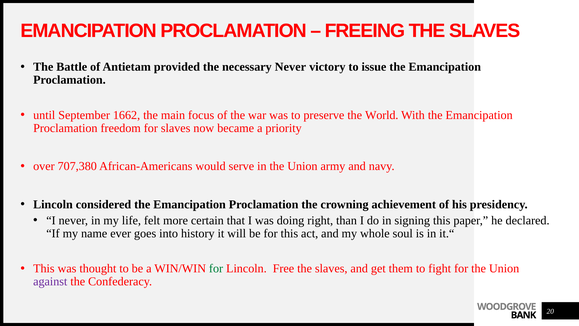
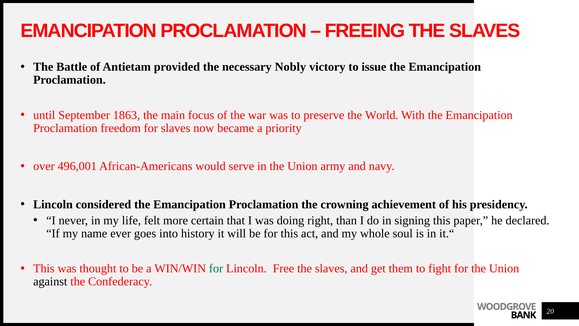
necessary Never: Never -> Nobly (290, 67)
1662: 1662 -> 1863 (127, 115)
707,380: 707,380 -> 496,001 (77, 166)
against colour: purple -> black (50, 281)
